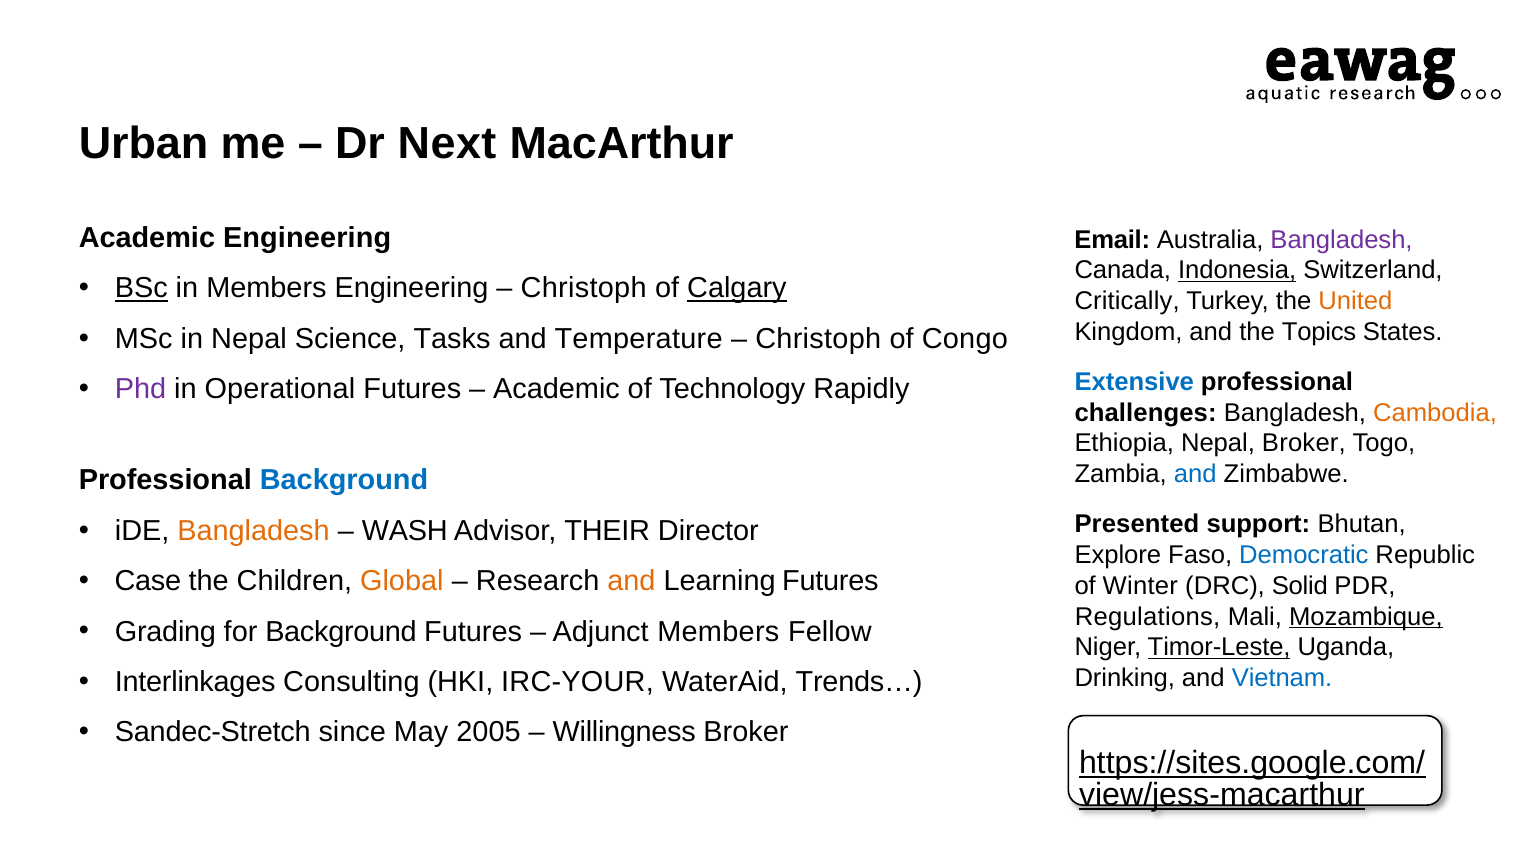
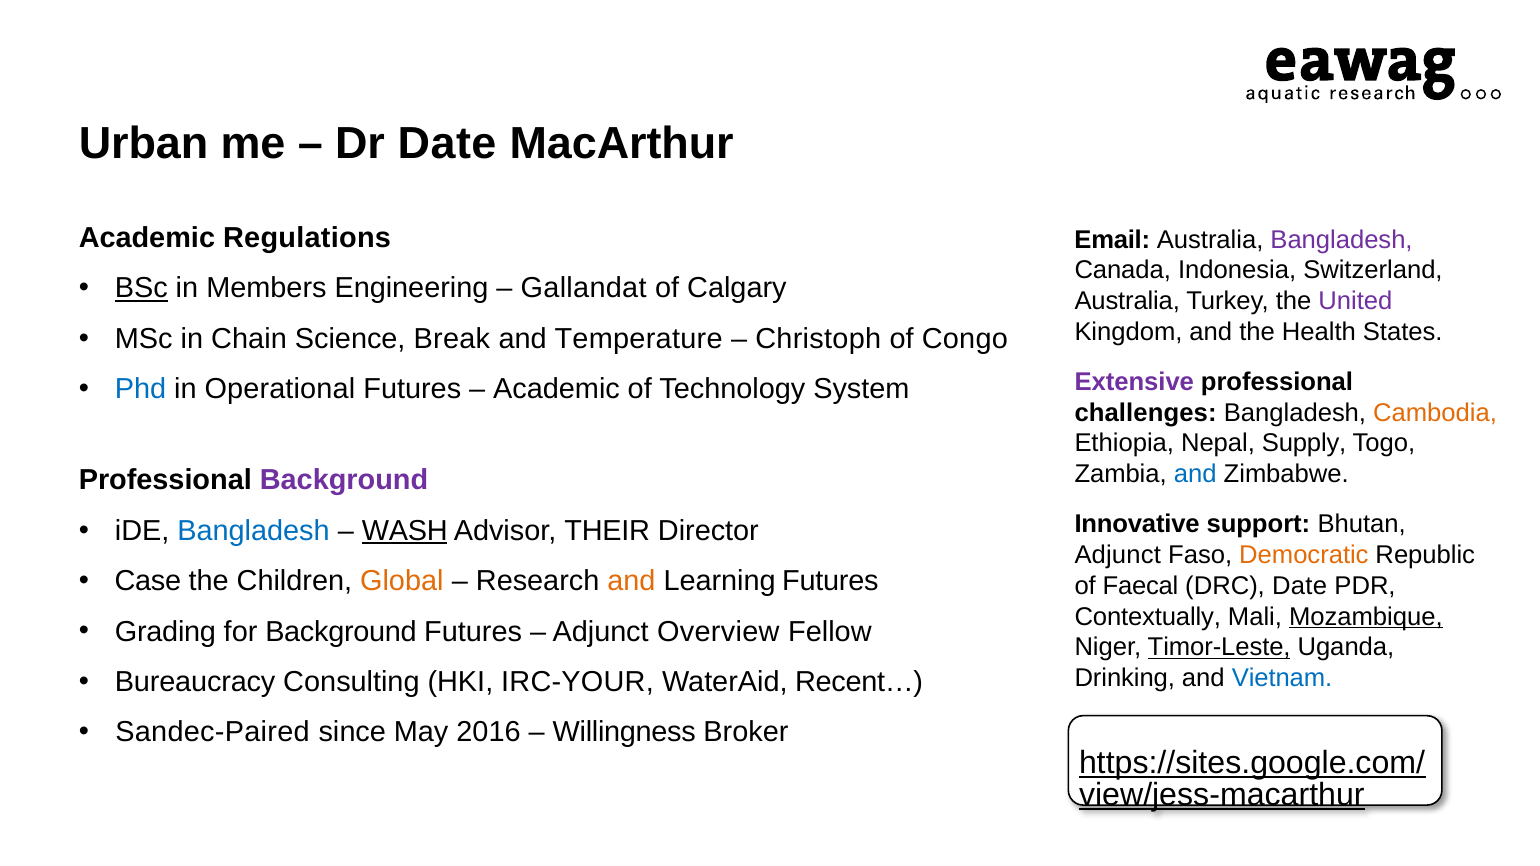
Dr Next: Next -> Date (447, 144)
Academic Engineering: Engineering -> Regulations (307, 238)
Indonesia underline: present -> none (1237, 270)
Christoph: Christoph -> Gallandat (584, 288)
Calgary underline: present -> none (737, 288)
Critically: Critically -> Australia (1127, 301)
United colour: orange -> purple (1355, 301)
Topics: Topics -> Health (1319, 332)
in Nepal: Nepal -> Chain (249, 339)
Tasks: Tasks -> Break (452, 339)
Extensive colour: blue -> purple (1134, 382)
Phd colour: purple -> blue (141, 389)
Rapidly: Rapidly -> System (861, 389)
Nepal Broker: Broker -> Supply (1304, 444)
Background colour: blue -> purple (344, 480)
Presented: Presented -> Innovative (1137, 524)
Bangladesh colour: orange -> blue (254, 531)
WASH underline: none -> present (405, 531)
Explore: Explore -> Adjunct (1118, 555)
Democratic colour: blue -> orange (1304, 555)
Winter: Winter -> Faecal (1141, 586)
DRC Solid: Solid -> Date (1300, 586)
Regulations: Regulations -> Contextually (1148, 617)
Adjunct Members: Members -> Overview (718, 632)
Interlinkages: Interlinkages -> Bureaucracy (195, 682)
Trends…: Trends… -> Recent… (859, 682)
Sandec-Stretch: Sandec-Stretch -> Sandec-Paired (213, 733)
2005: 2005 -> 2016 (489, 733)
